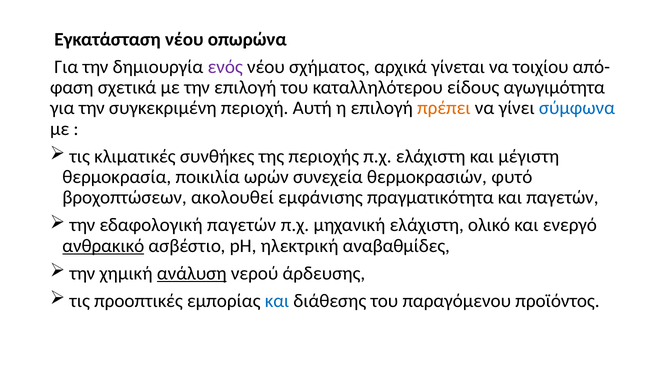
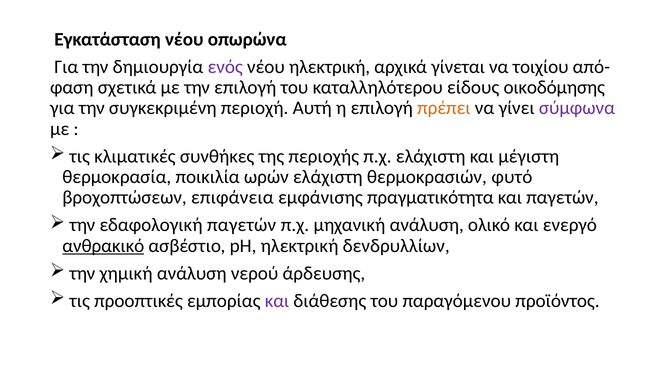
νέου σχήματος: σχήματος -> ηλεκτρική (330, 67)
αγωγιμότητα: αγωγιμότητα -> οικοδόμησης (554, 87)
σύμφωνα colour: blue -> purple (577, 108)
ωρών συνεχεία: συνεχεία -> ελάχιστη (328, 177)
ακολουθεί: ακολουθεί -> επιφάνεια (232, 198)
μηχανική ελάχιστη: ελάχιστη -> ανάλυση (427, 225)
αναβαθμίδες: αναβαθμίδες -> δενδρυλλίων (396, 246)
ανάλυση underline: present -> none (192, 273)
και colour: blue -> purple (277, 301)
